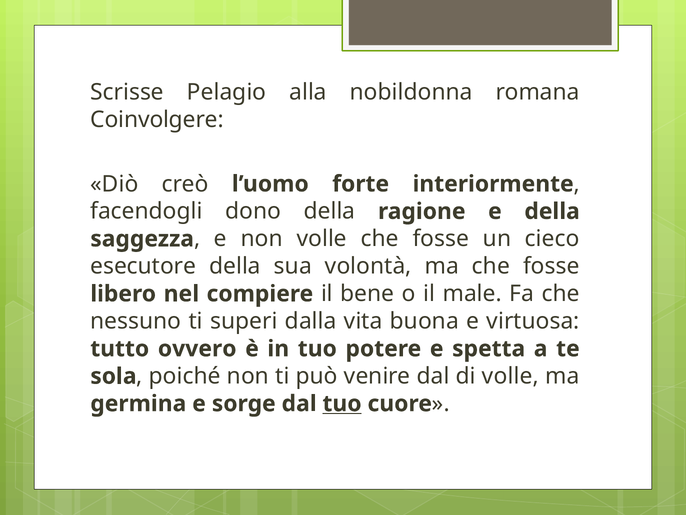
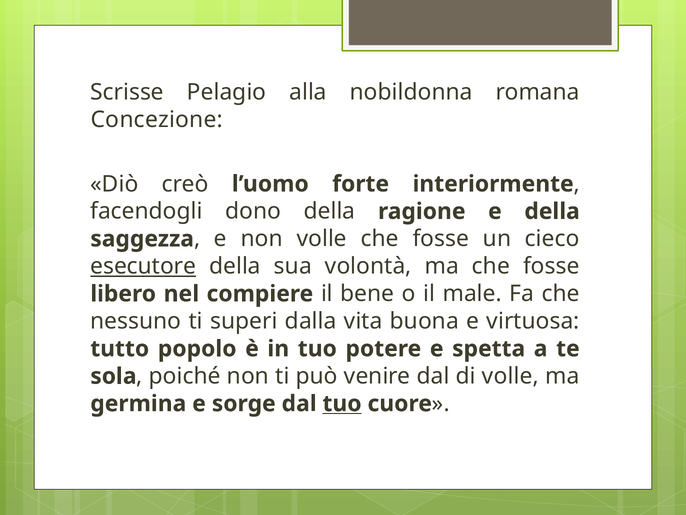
Coinvolgere: Coinvolgere -> Concezione (157, 120)
esecutore underline: none -> present (143, 266)
ovvero: ovvero -> popolo (197, 348)
